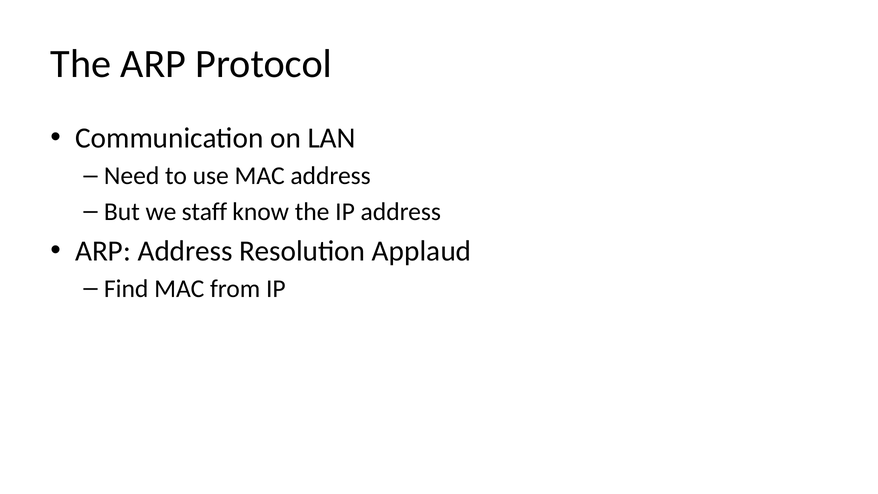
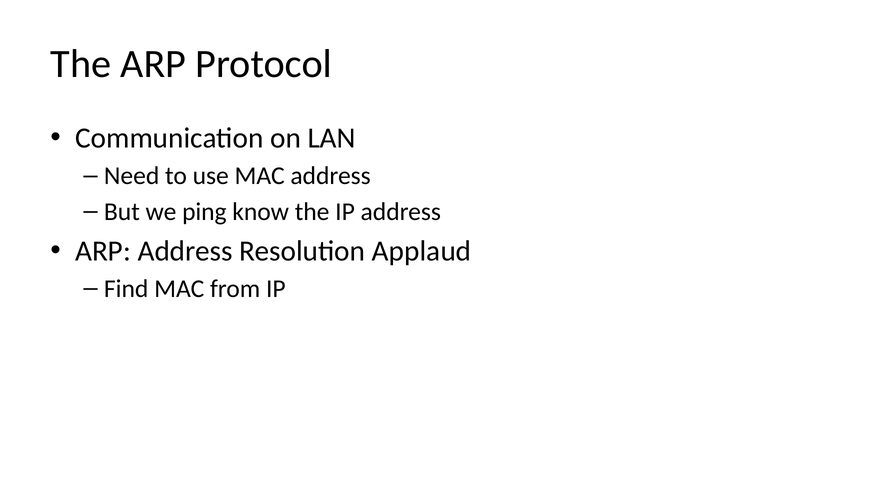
staff: staff -> ping (204, 212)
